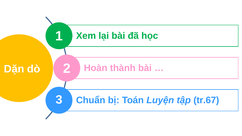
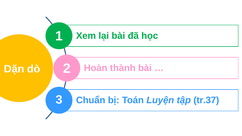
tr.67: tr.67 -> tr.37 (206, 100)
